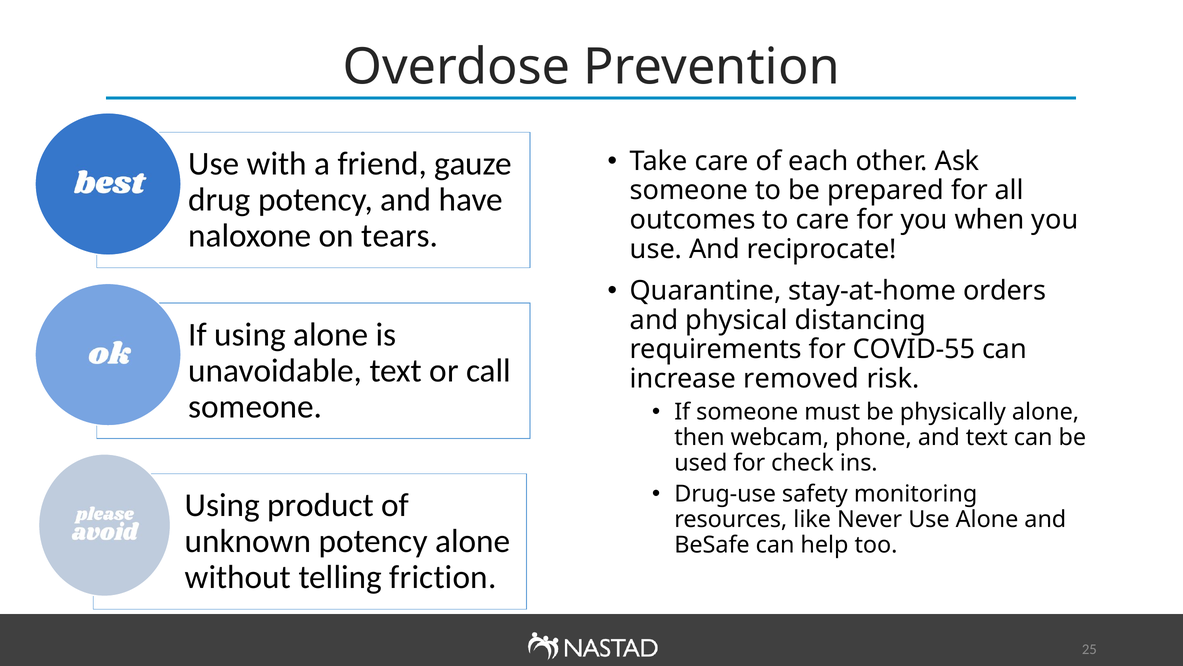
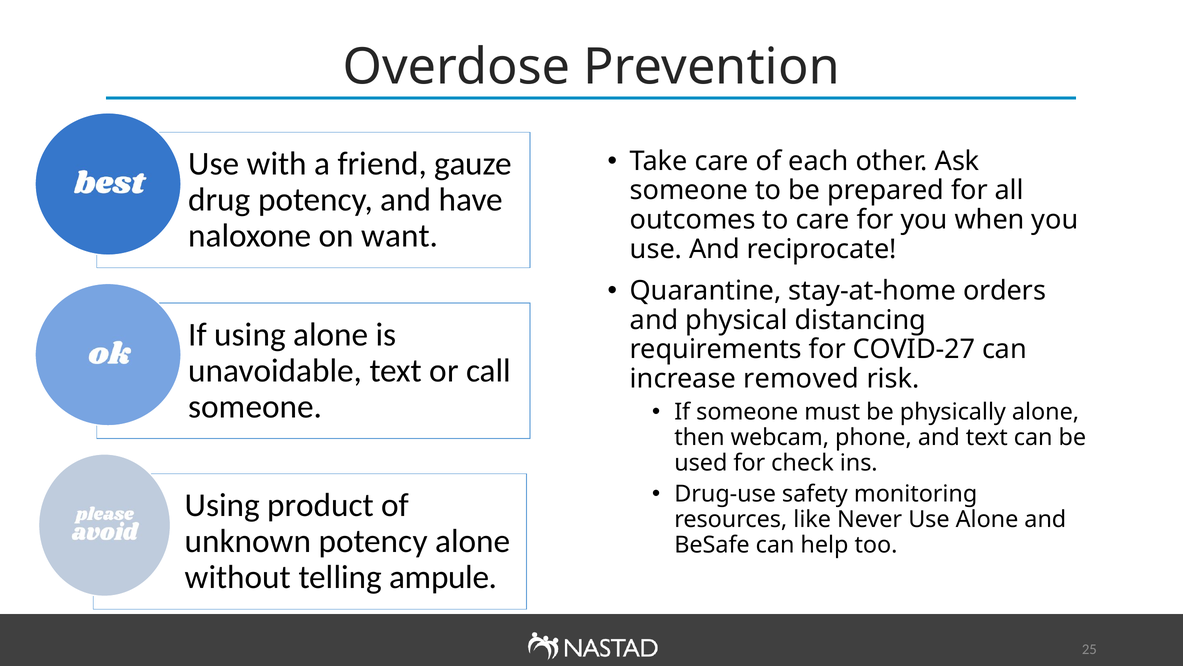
tears: tears -> want (400, 236)
COVID-55: COVID-55 -> COVID-27 (914, 349)
friction: friction -> ampule (443, 577)
